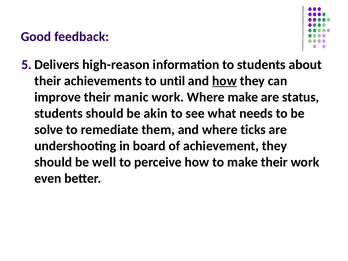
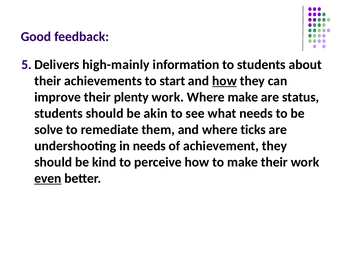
high-reason: high-reason -> high-mainly (116, 65)
until: until -> start (172, 81)
manic: manic -> plenty (131, 97)
in board: board -> needs (149, 146)
well: well -> kind (104, 162)
even underline: none -> present (48, 178)
